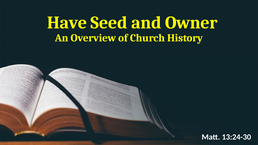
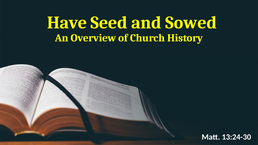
Owner: Owner -> Sowed (191, 23)
